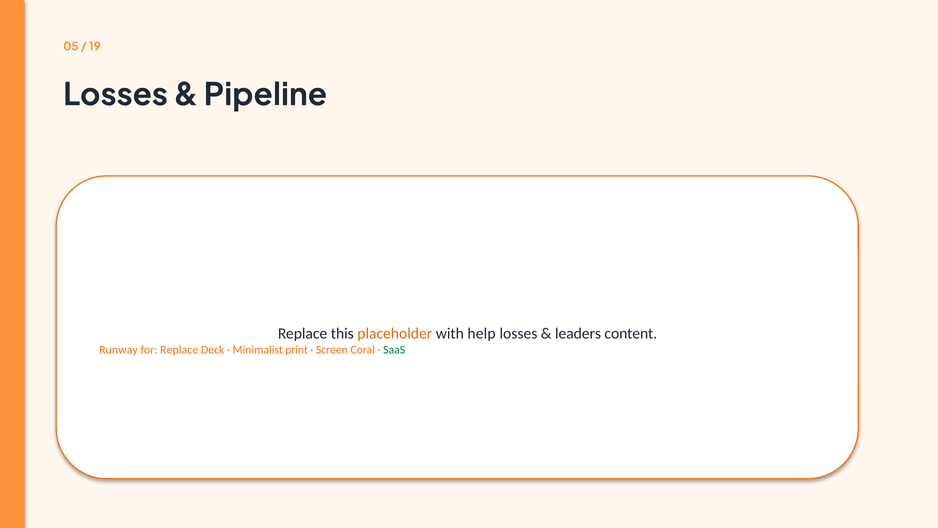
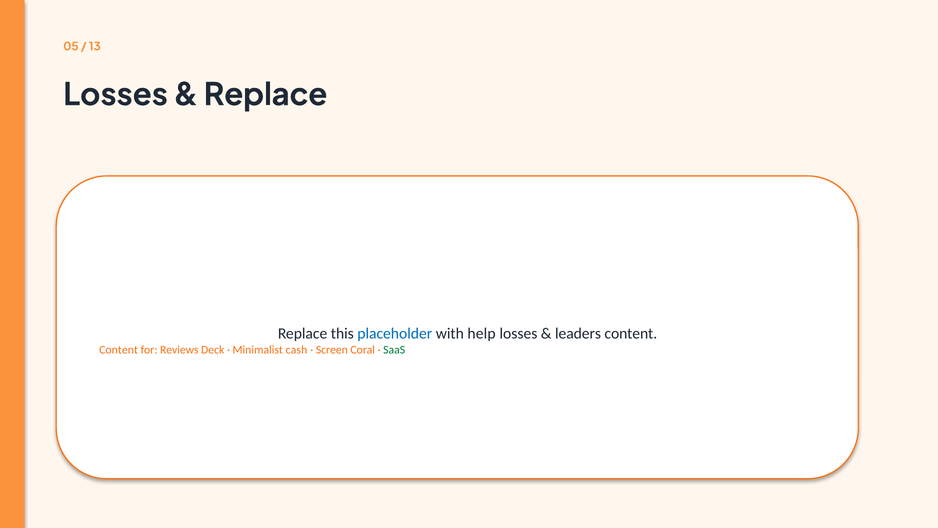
19: 19 -> 13 (95, 46)
Pipeline: Pipeline -> Replace (266, 95)
placeholder colour: orange -> blue (395, 333)
Runway: Runway -> Content (119, 350)
for Replace: Replace -> Reviews (179, 350)
print: print -> cash (296, 350)
